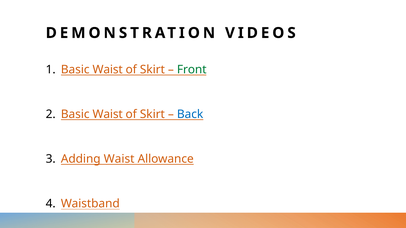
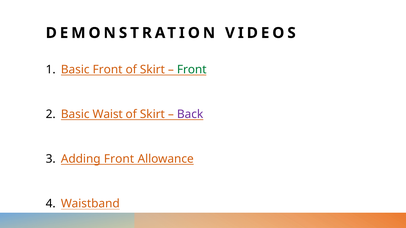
Waist: Waist -> Front (108, 70)
Back colour: blue -> purple (190, 115)
Adding Waist: Waist -> Front (119, 159)
